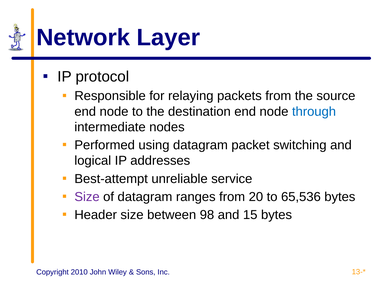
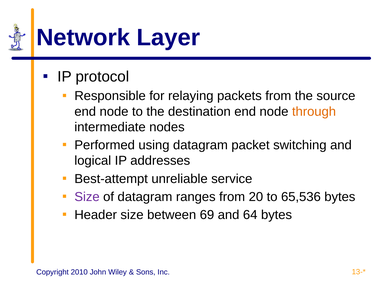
through colour: blue -> orange (314, 112)
98: 98 -> 69 (207, 215)
15: 15 -> 64 (250, 215)
